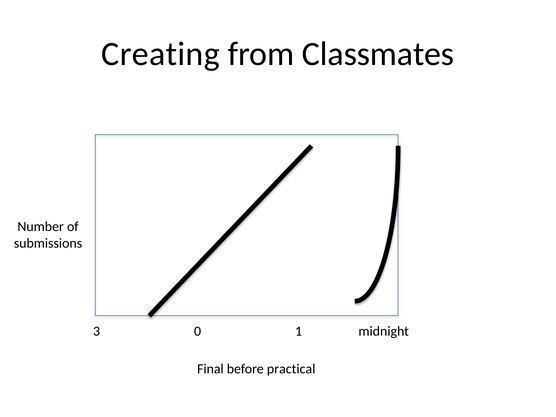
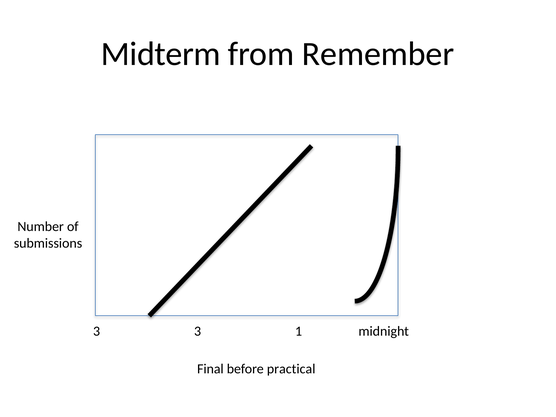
Creating: Creating -> Midterm (161, 54)
Classmates: Classmates -> Remember (378, 54)
3 0: 0 -> 3 (198, 331)
